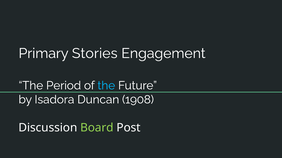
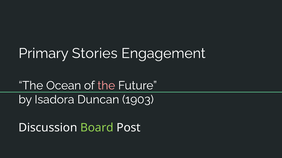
Period: Period -> Ocean (64, 86)
the colour: light blue -> pink (106, 86)
1908: 1908 -> 1903 (138, 100)
